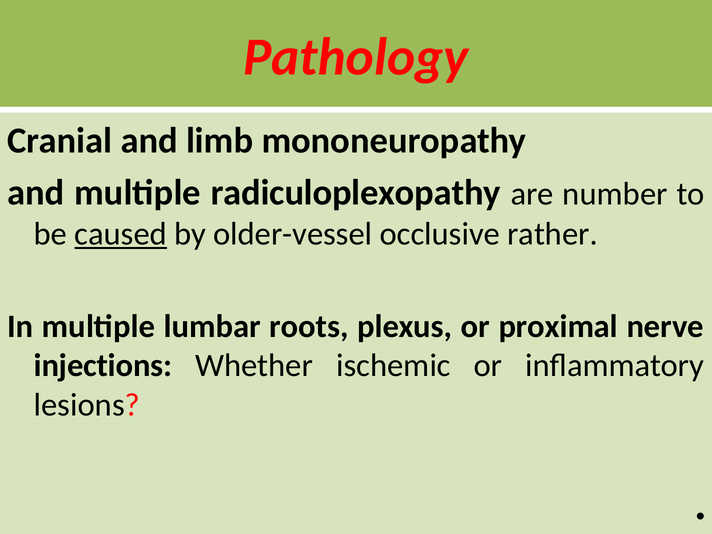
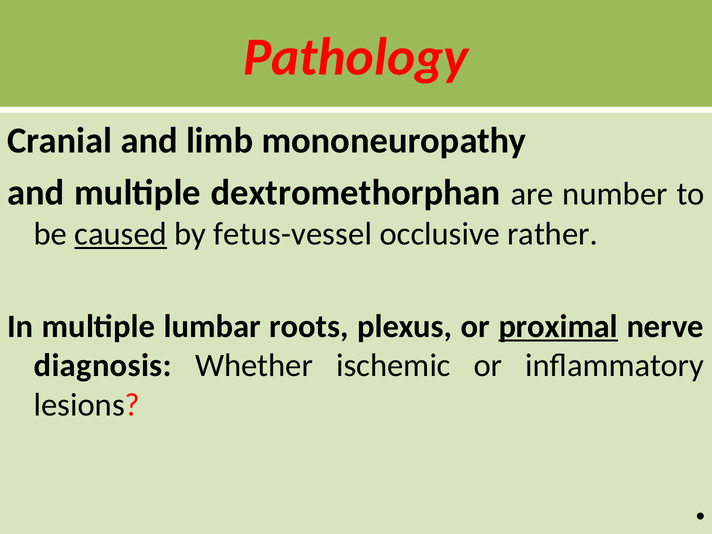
radiculoplexopathy: radiculoplexopathy -> dextromethorphan (356, 193)
older-vessel: older-vessel -> fetus-vessel (293, 234)
proximal underline: none -> present (558, 326)
injections: injections -> diagnosis (103, 366)
